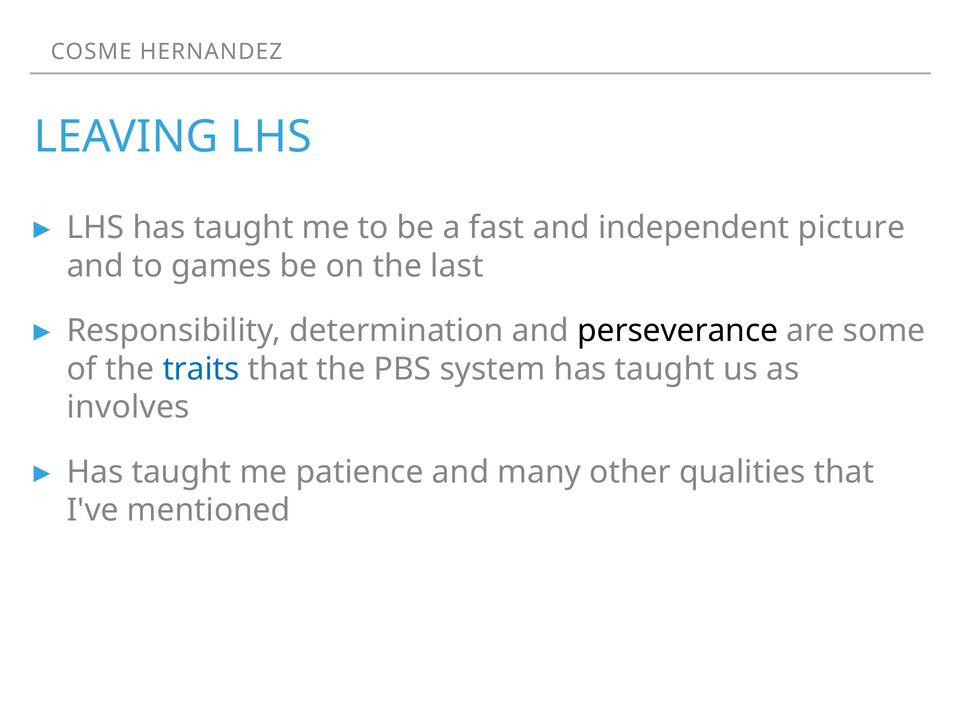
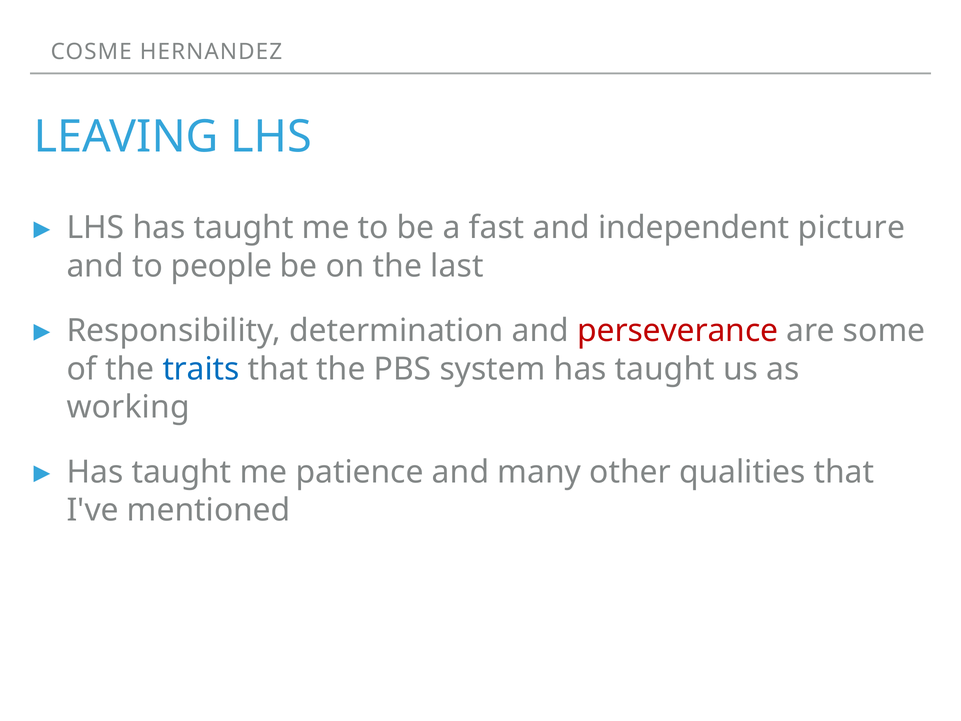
games: games -> people (221, 266)
perseverance colour: black -> red (678, 331)
involves: involves -> working (128, 407)
